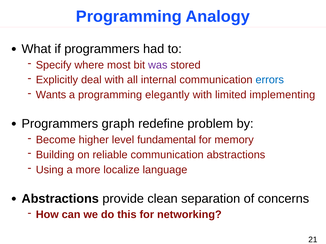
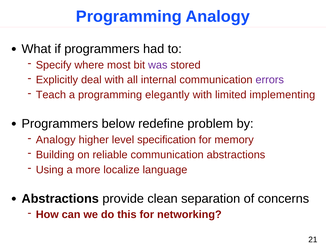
errors colour: blue -> purple (270, 80)
Wants: Wants -> Teach (51, 95)
graph: graph -> below (118, 124)
Become: Become -> Analogy (56, 140)
fundamental: fundamental -> specification (167, 140)
